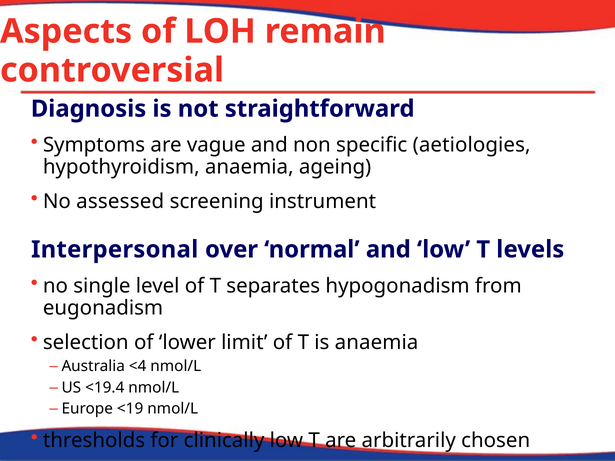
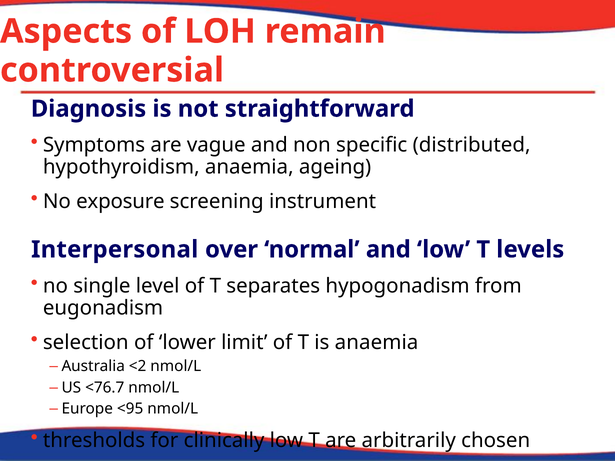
aetiologies: aetiologies -> distributed (472, 145)
assessed: assessed -> exposure (120, 202)
<4: <4 -> <2 (138, 367)
<19.4: <19.4 -> <76.7 (105, 388)
<19: <19 -> <95 (130, 409)
